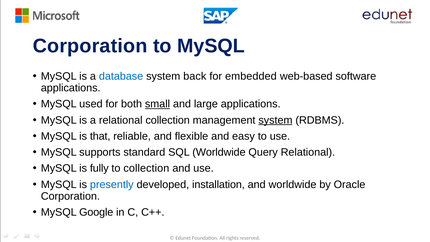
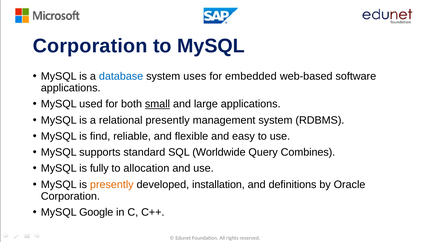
back: back -> uses (195, 76)
relational collection: collection -> presently (168, 120)
system underline: present -> none (275, 120)
that: that -> find (100, 136)
Query Relational: Relational -> Combines (308, 152)
to collection: collection -> allocation (146, 168)
presently colour: blue -> orange (112, 184)
and worldwide: worldwide -> definitions (293, 184)
